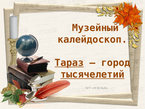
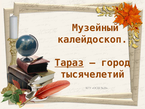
тысячелетий underline: present -> none (92, 74)
